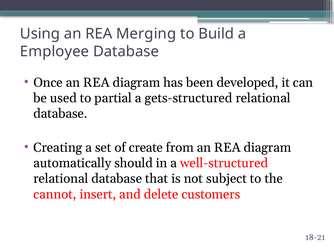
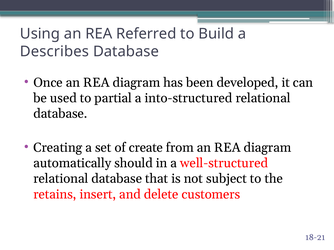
Merging: Merging -> Referred (146, 34)
Employee: Employee -> Describes (55, 52)
gets-structured: gets-structured -> into-structured (189, 98)
cannot: cannot -> retains (55, 195)
